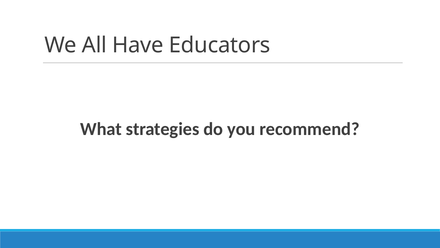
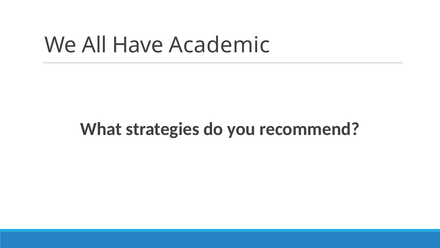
Educators: Educators -> Academic (220, 45)
